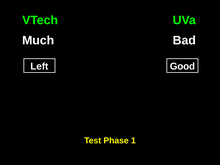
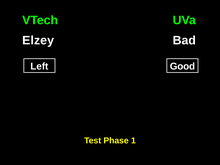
Much: Much -> Elzey (38, 40)
